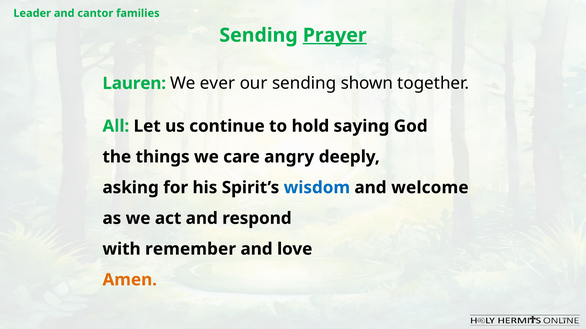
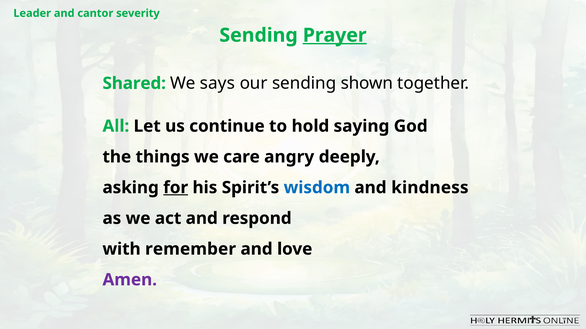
families: families -> severity (138, 13)
Lauren: Lauren -> Shared (134, 83)
ever: ever -> says (217, 83)
for underline: none -> present (176, 188)
welcome: welcome -> kindness (430, 188)
Amen colour: orange -> purple (130, 280)
